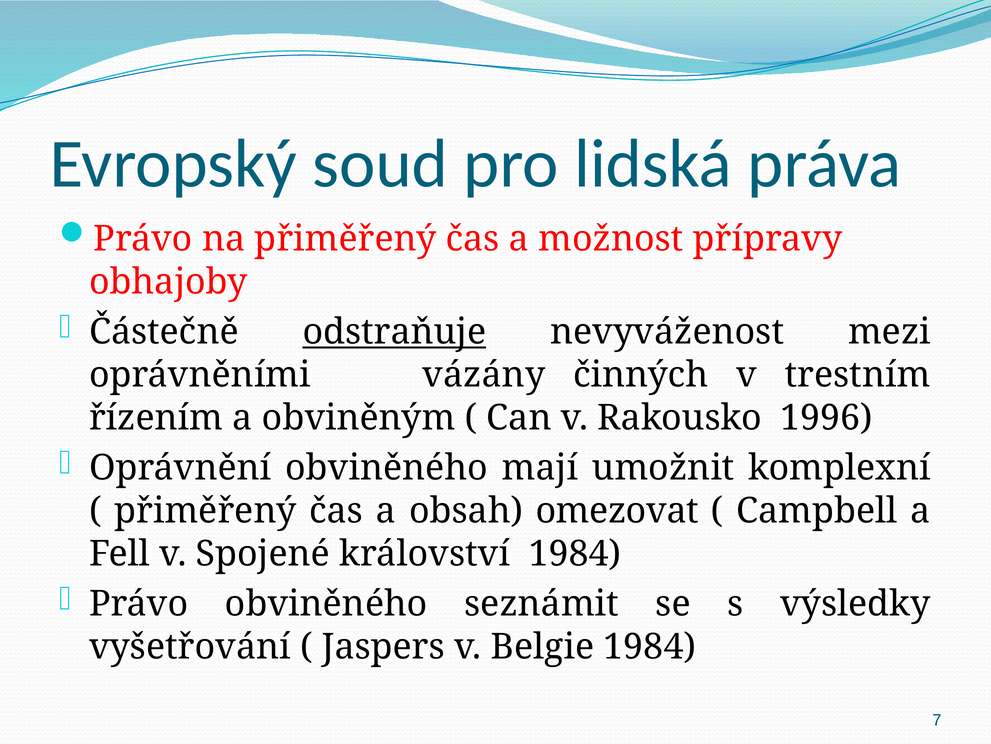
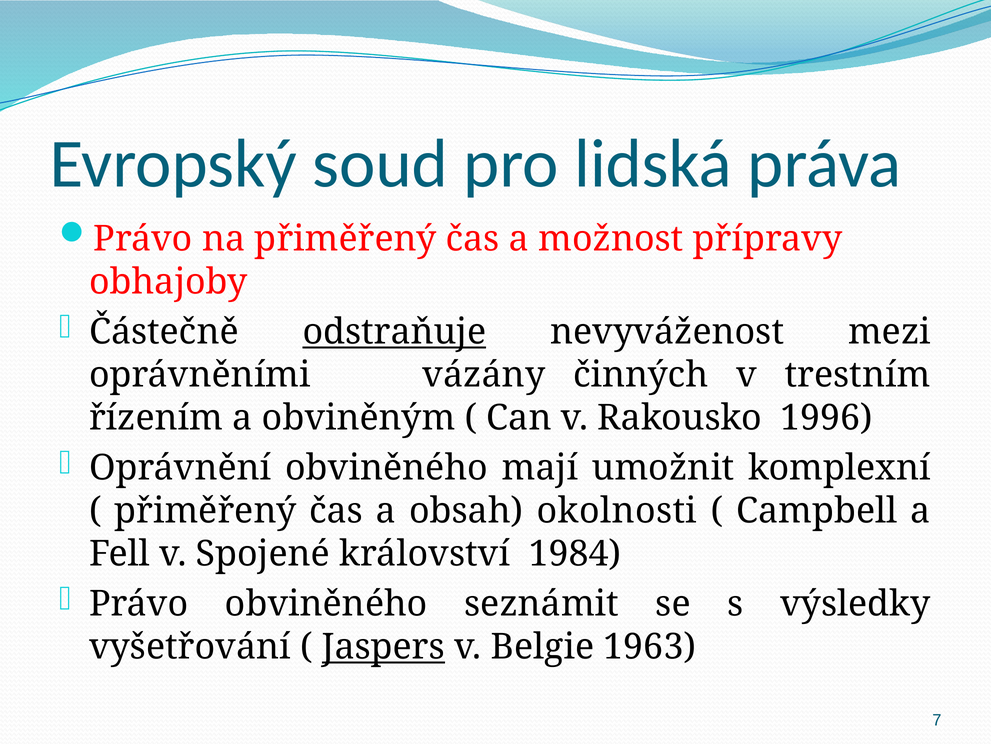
omezovat: omezovat -> okolnosti (617, 510)
Jaspers underline: none -> present (383, 646)
Belgie 1984: 1984 -> 1963 (650, 646)
